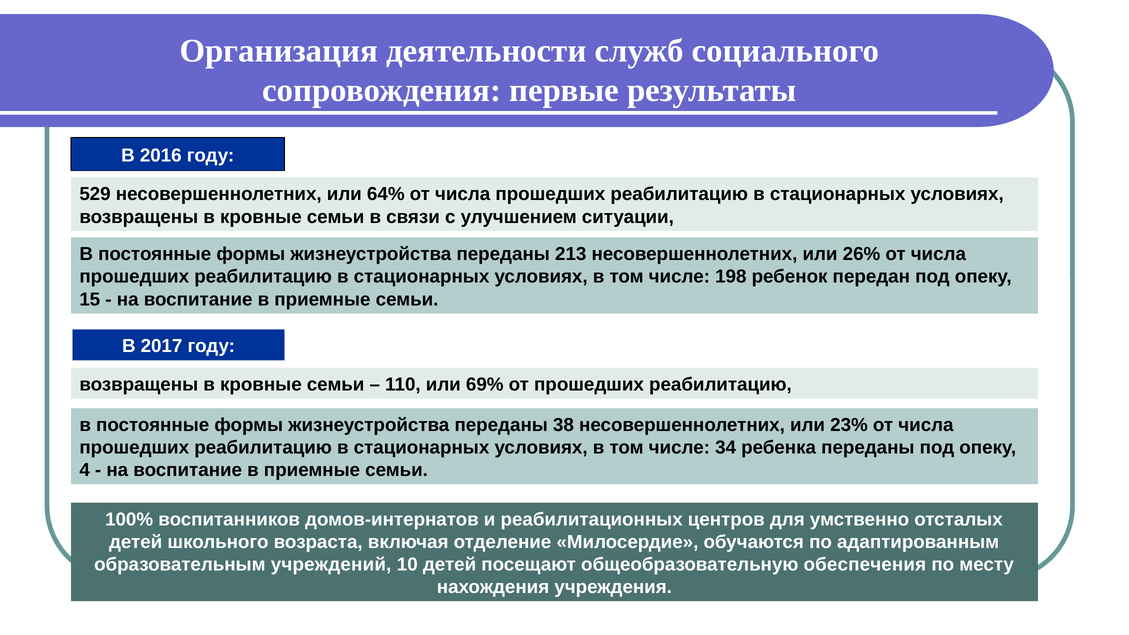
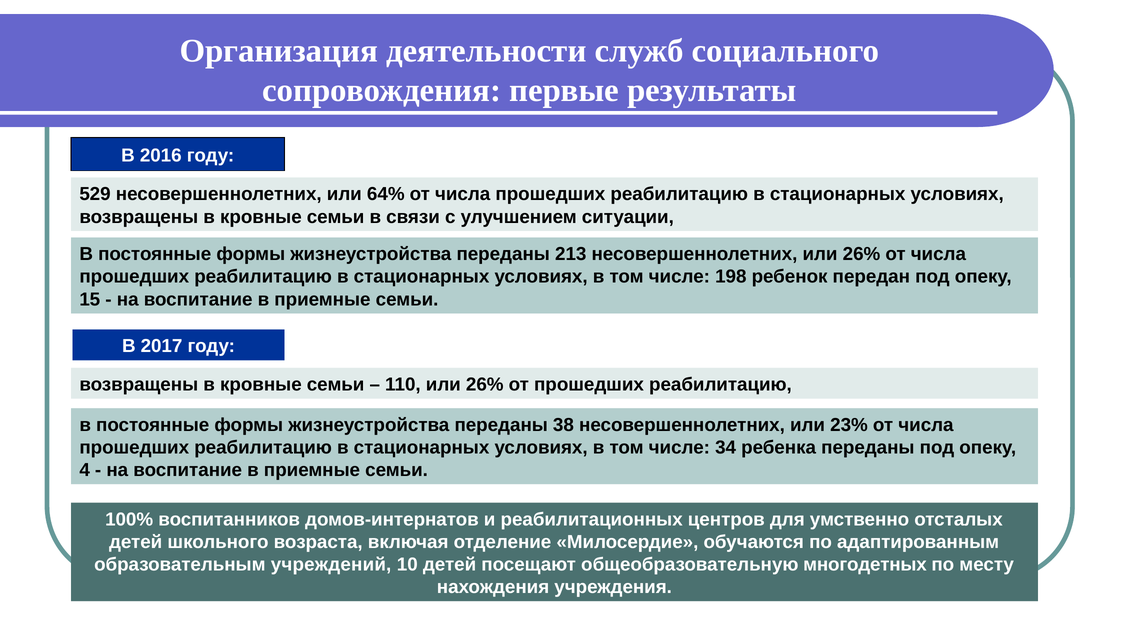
110 или 69%: 69% -> 26% (485, 385)
обеспечения: обеспечения -> многодетных (865, 565)
